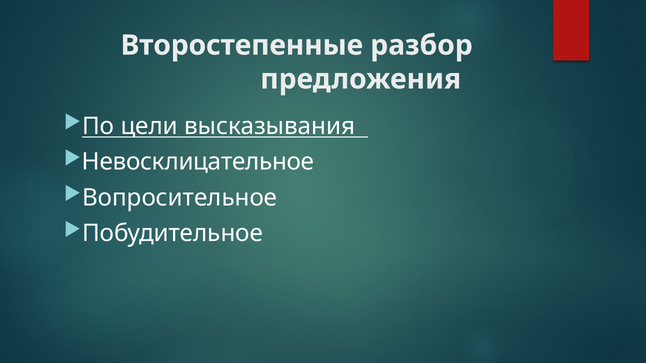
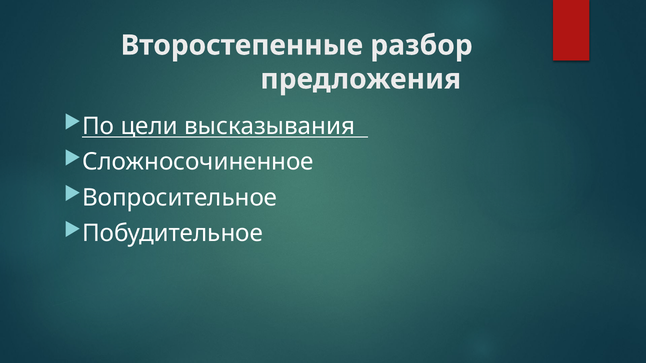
Невосклицательное: Невосклицательное -> Сложносочиненное (198, 162)
